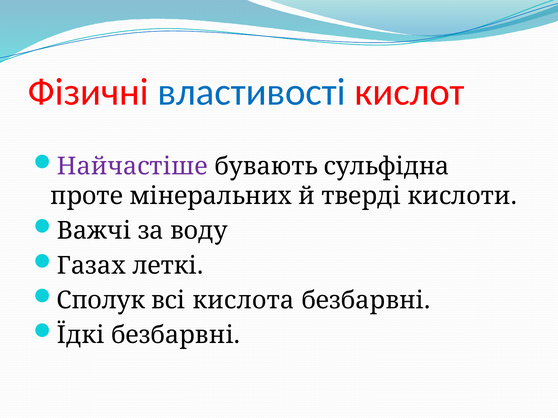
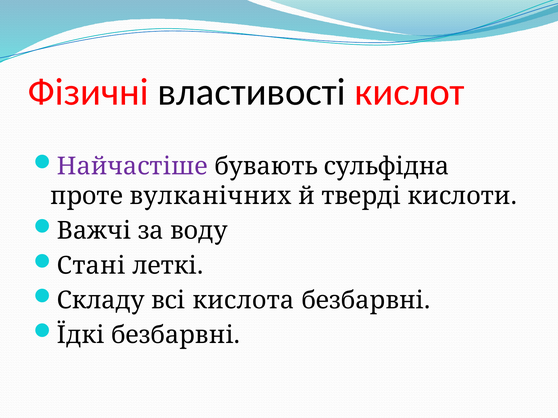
властивості colour: blue -> black (252, 92)
мінеральних: мінеральних -> вулканічних (210, 196)
Газах: Газах -> Стані (91, 266)
Сполук: Сполук -> Складу (101, 301)
